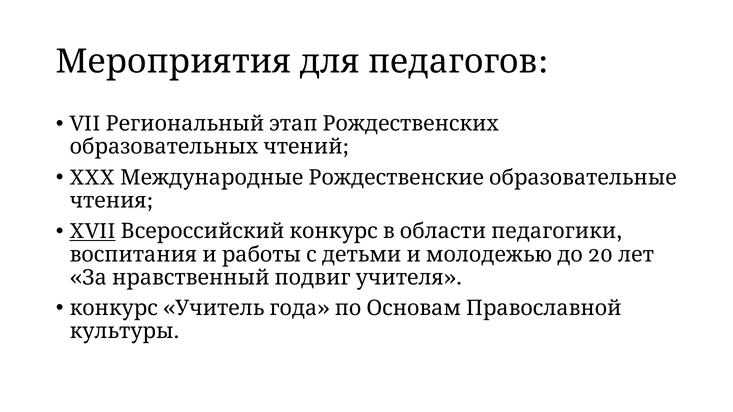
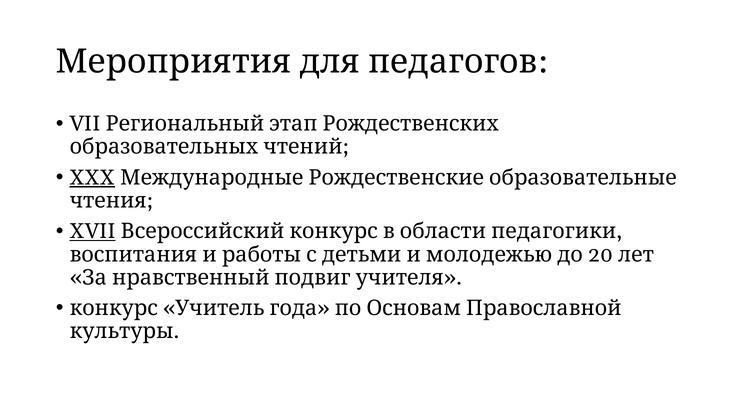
XXX underline: none -> present (92, 178)
